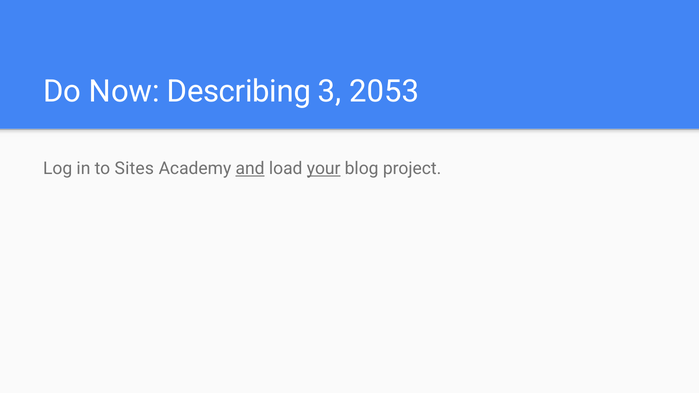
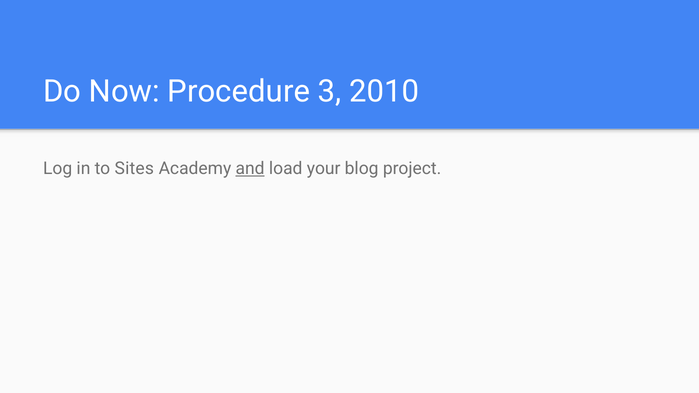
Describing: Describing -> Procedure (239, 92)
2053: 2053 -> 2010 (384, 92)
your underline: present -> none (324, 169)
